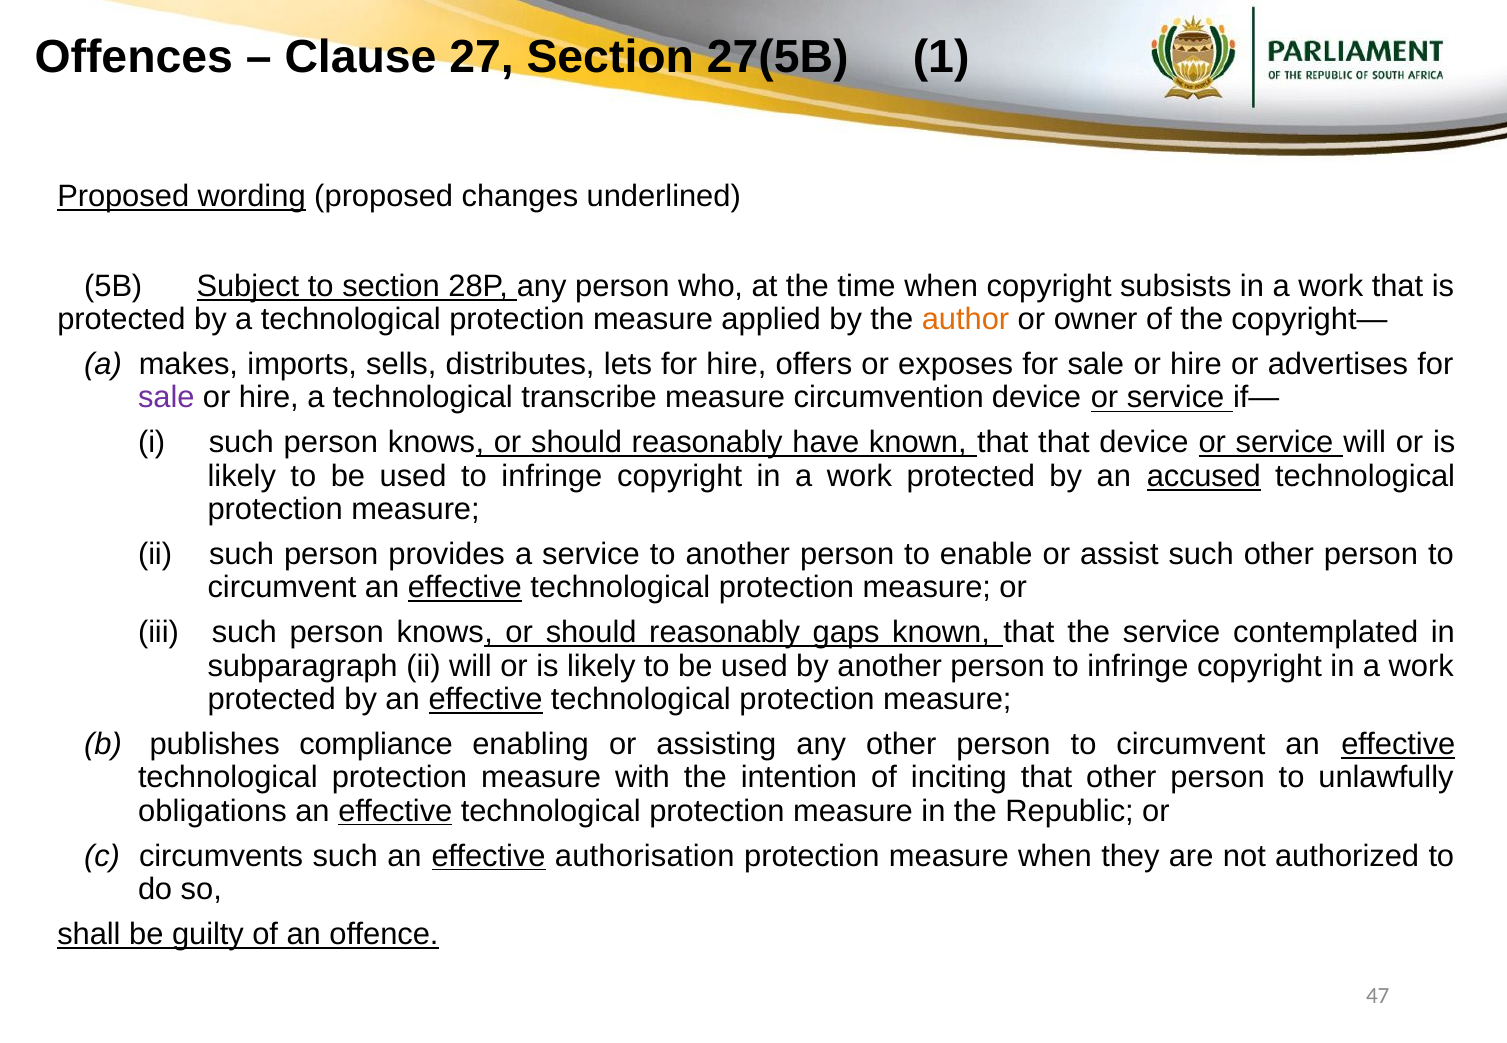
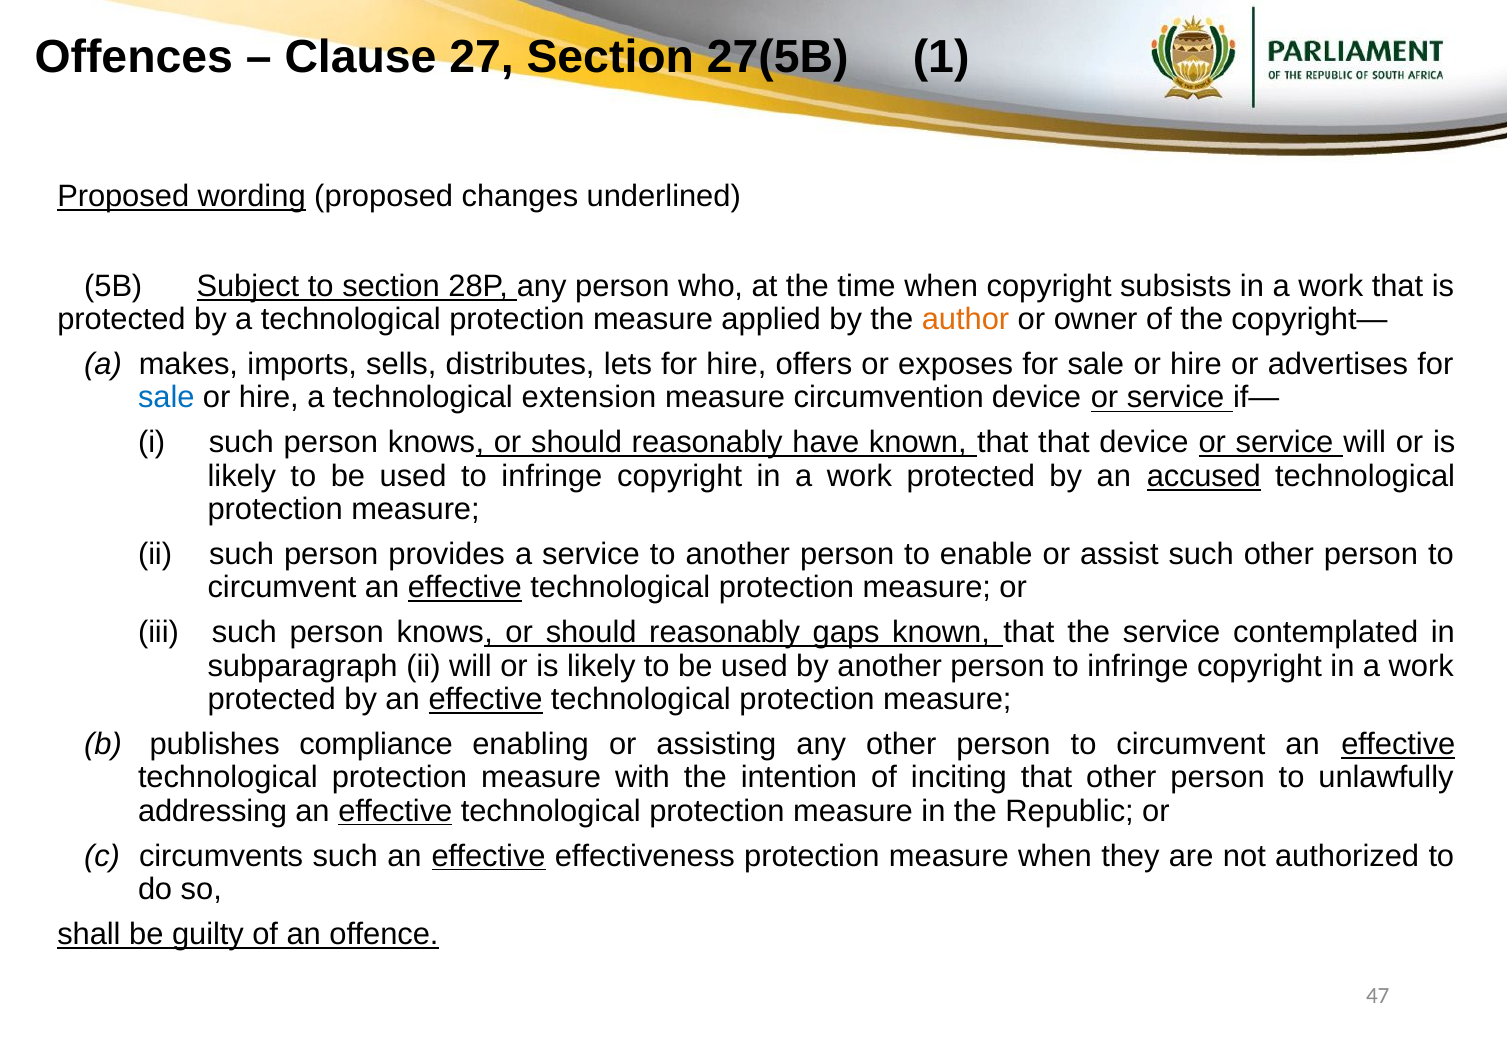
sale colour: purple -> blue (166, 398)
transcribe: transcribe -> extension (589, 398)
obligations: obligations -> addressing (213, 811)
authorisation: authorisation -> effectiveness (645, 856)
